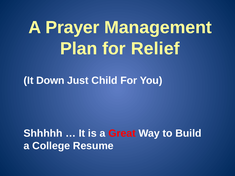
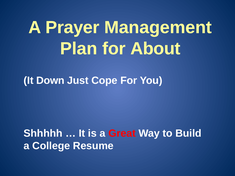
Relief: Relief -> About (155, 49)
Child: Child -> Cope (104, 81)
